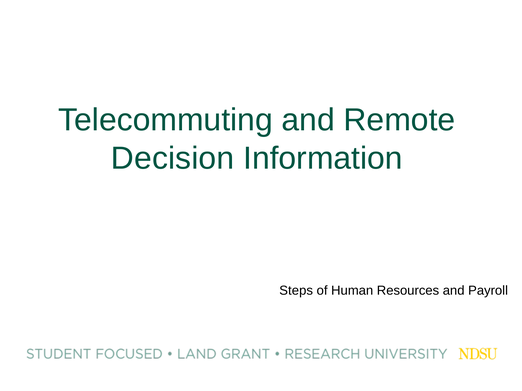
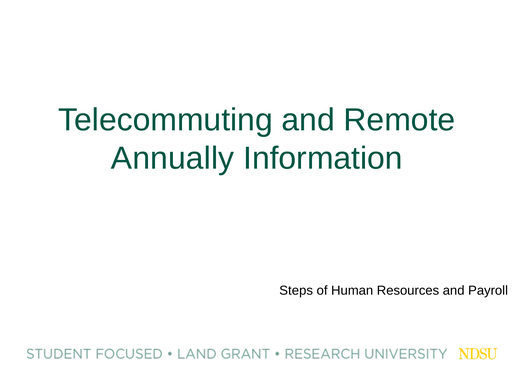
Decision: Decision -> Annually (173, 158)
